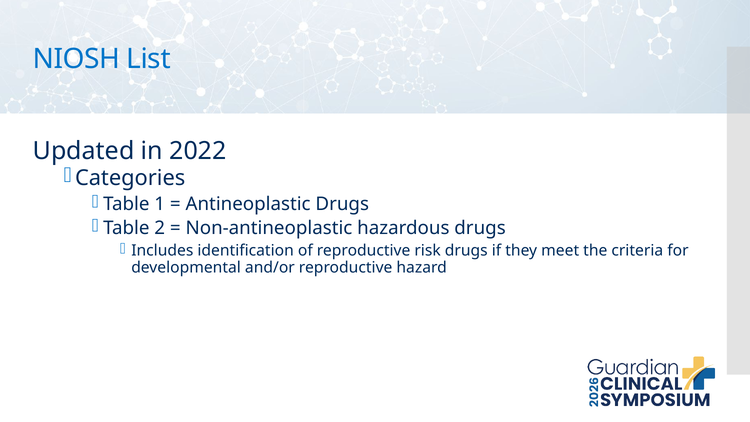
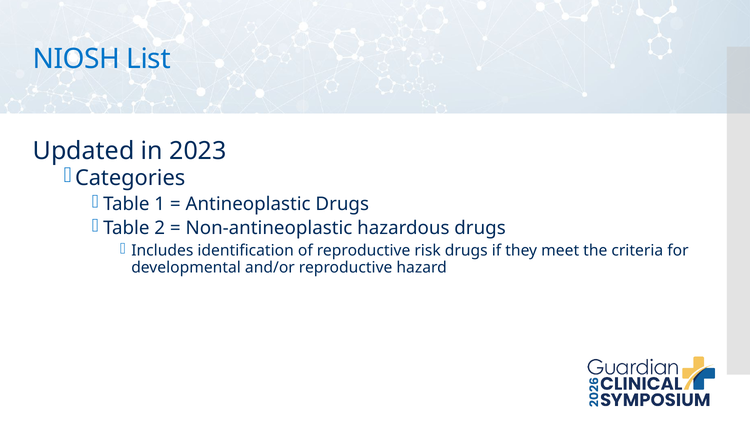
2022: 2022 -> 2023 (198, 151)
